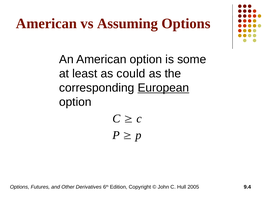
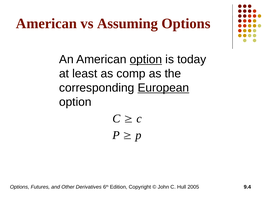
option underline: none -> present (146, 59)
some: some -> today (192, 59)
could: could -> comp (131, 74)
